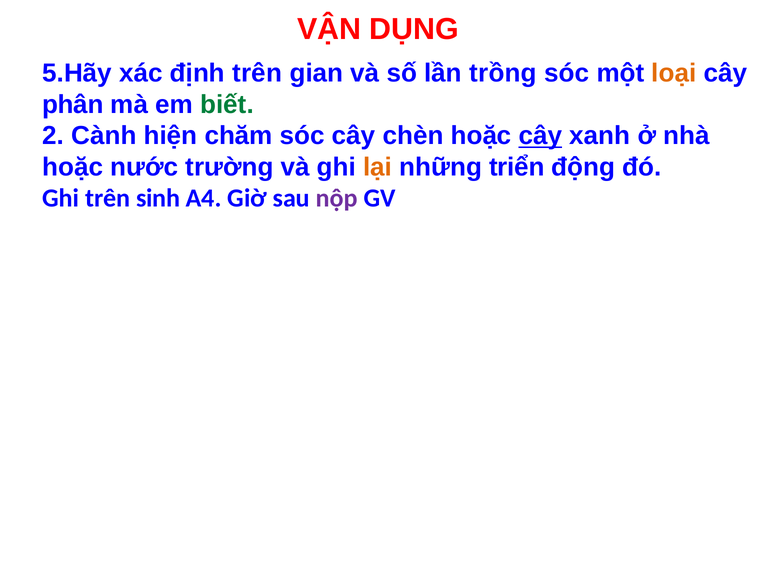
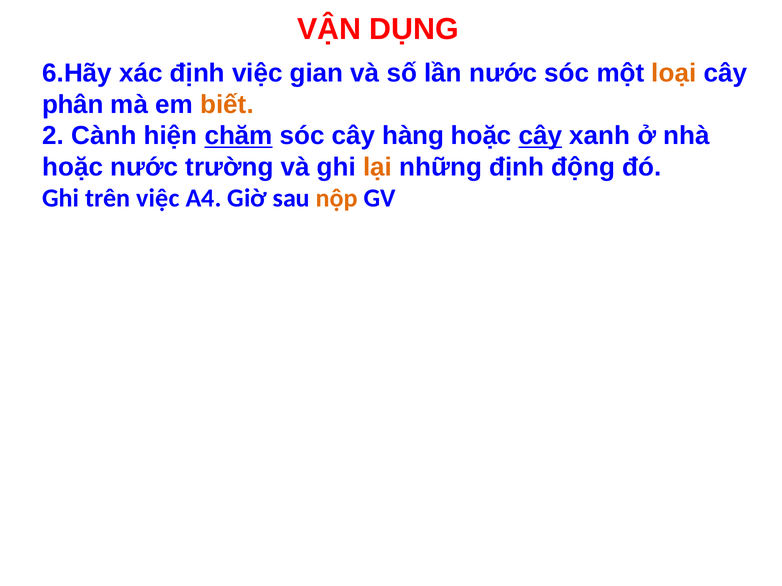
5.Hãy: 5.Hãy -> 6.Hãy (77, 73)
định trên: trên -> việc (257, 73)
lần trồng: trồng -> nước (503, 73)
biết colour: green -> orange (227, 105)
chăm underline: none -> present (239, 136)
chèn: chèn -> hàng (413, 136)
những triển: triển -> định (517, 167)
trên sinh: sinh -> việc (158, 199)
nộp colour: purple -> orange (337, 199)
